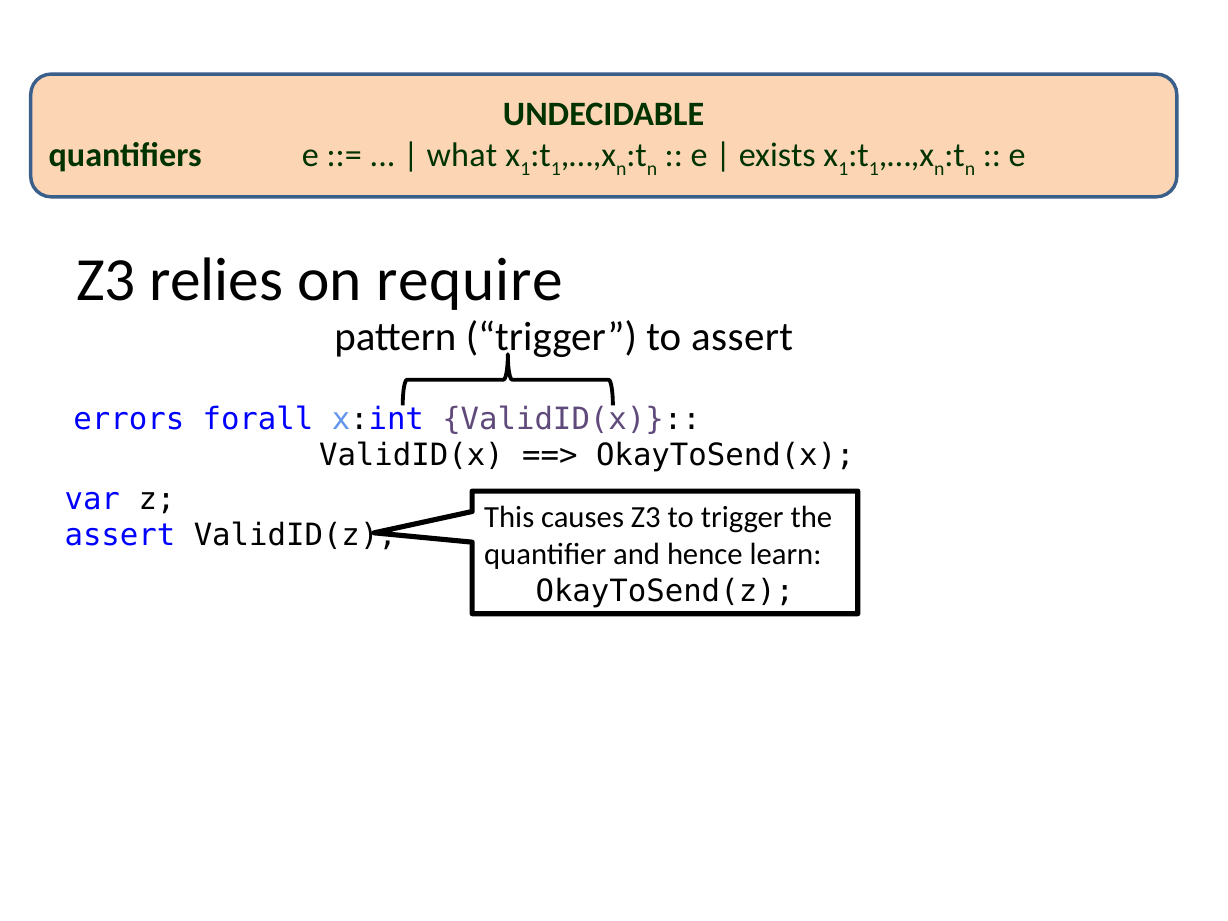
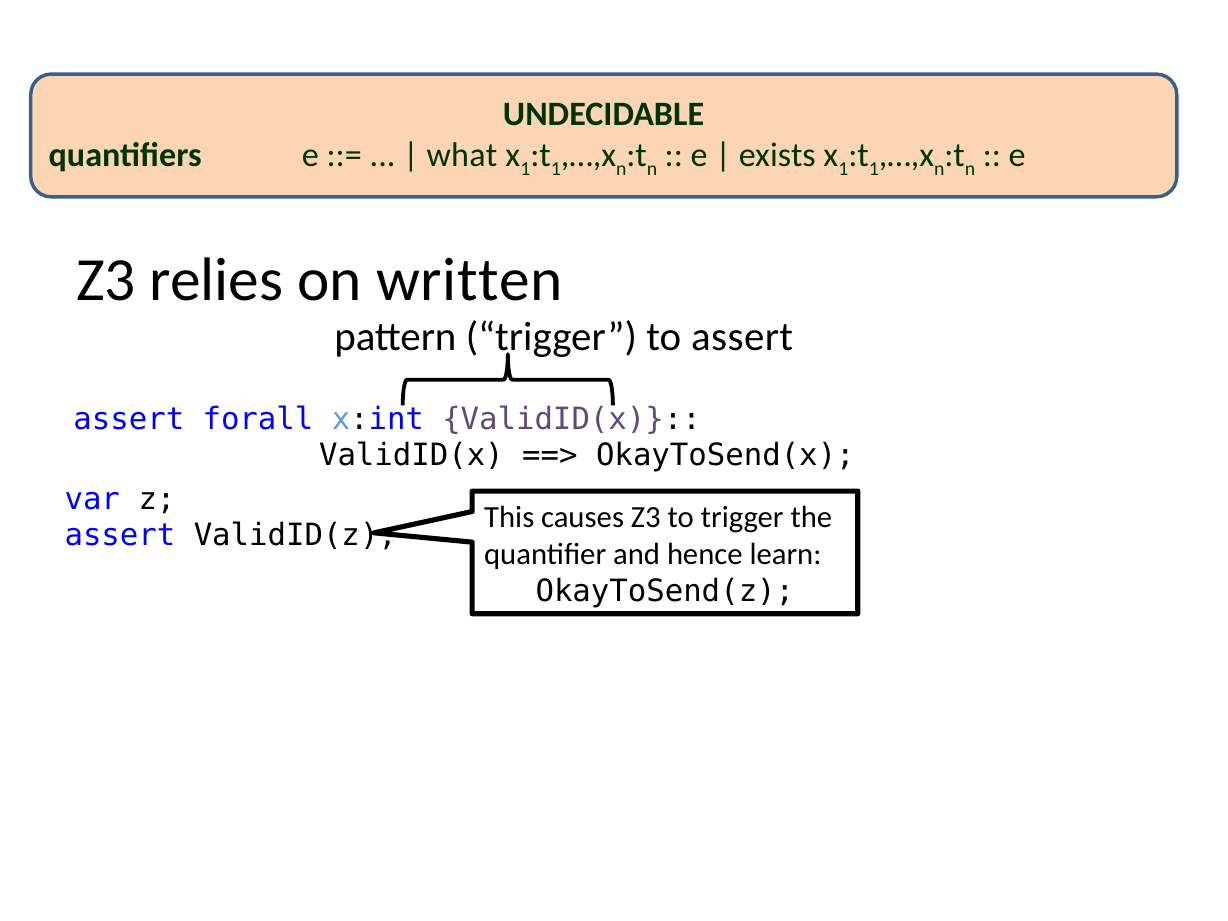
require: require -> written (470, 281)
errors: errors -> assert (129, 419)
